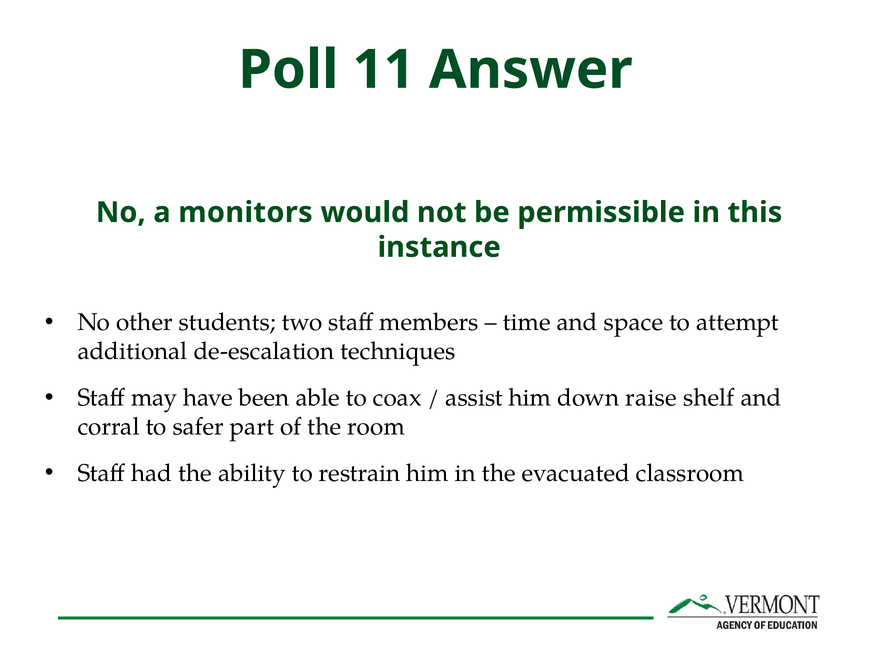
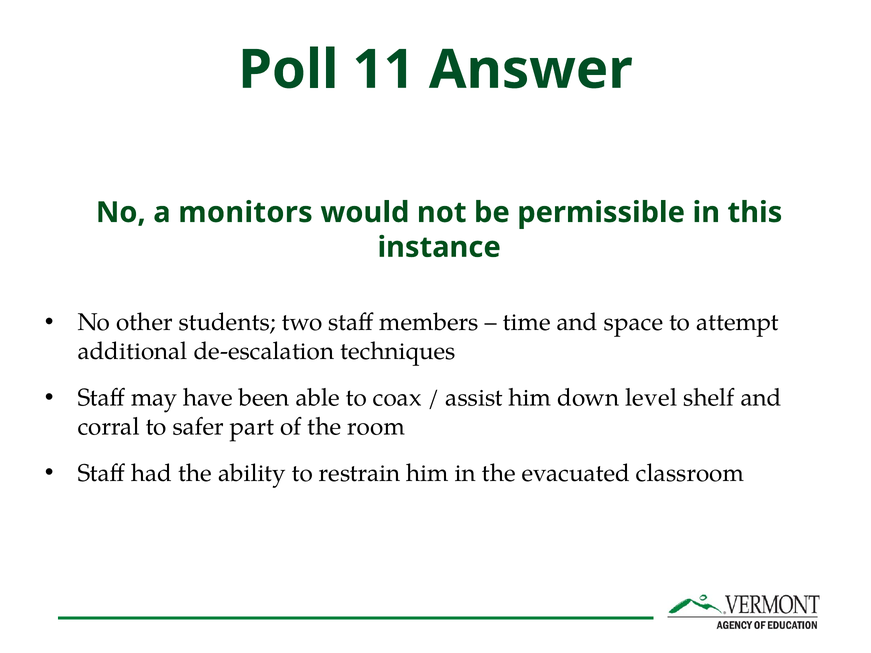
raise: raise -> level (651, 398)
